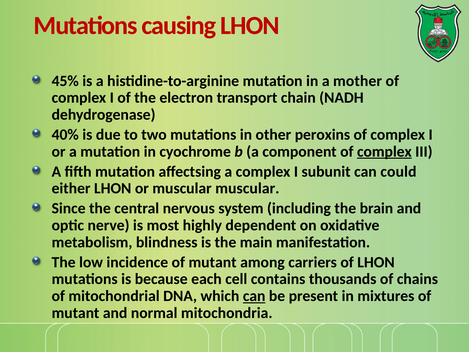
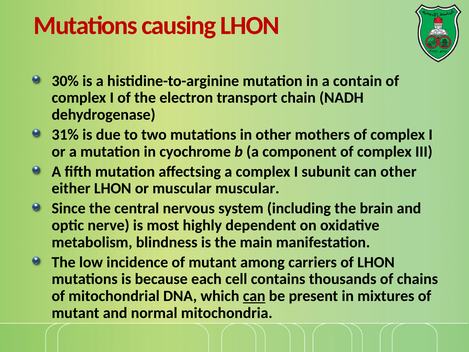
45%: 45% -> 30% (65, 81)
mother: mother -> contain (358, 81)
40%: 40% -> 31% (65, 135)
peroxins: peroxins -> mothers (322, 135)
complex underline: present -> none (384, 151)
can could: could -> other (398, 171)
